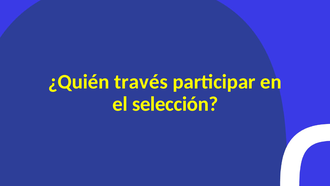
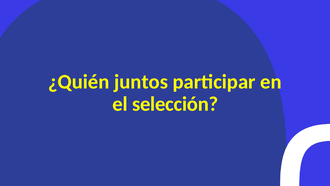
través: través -> juntos (141, 82)
